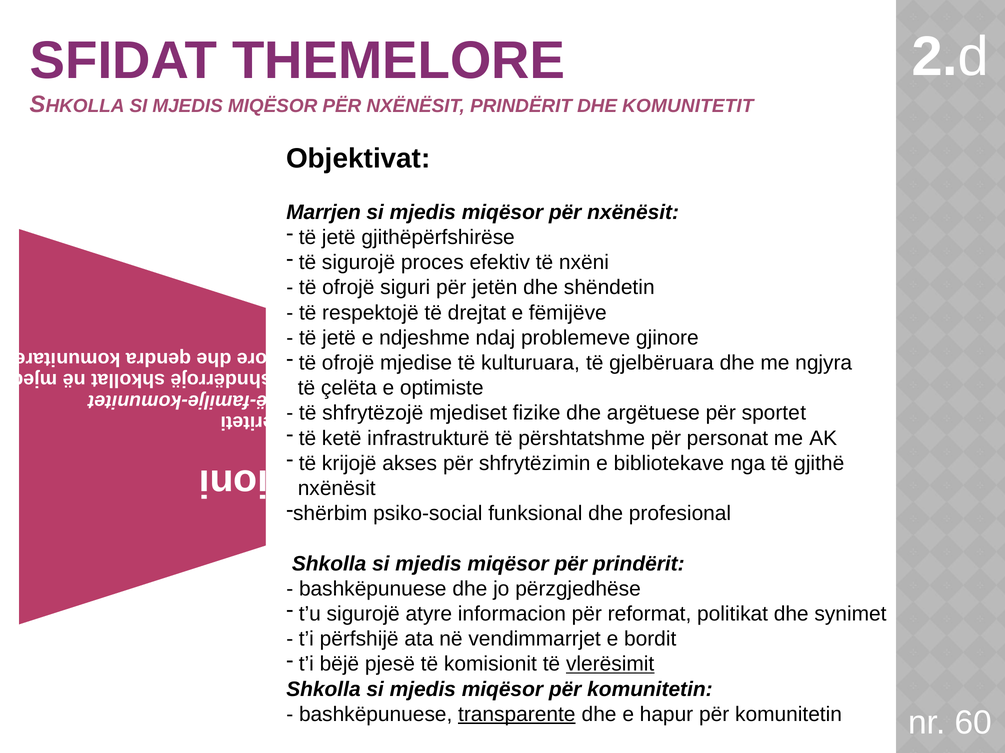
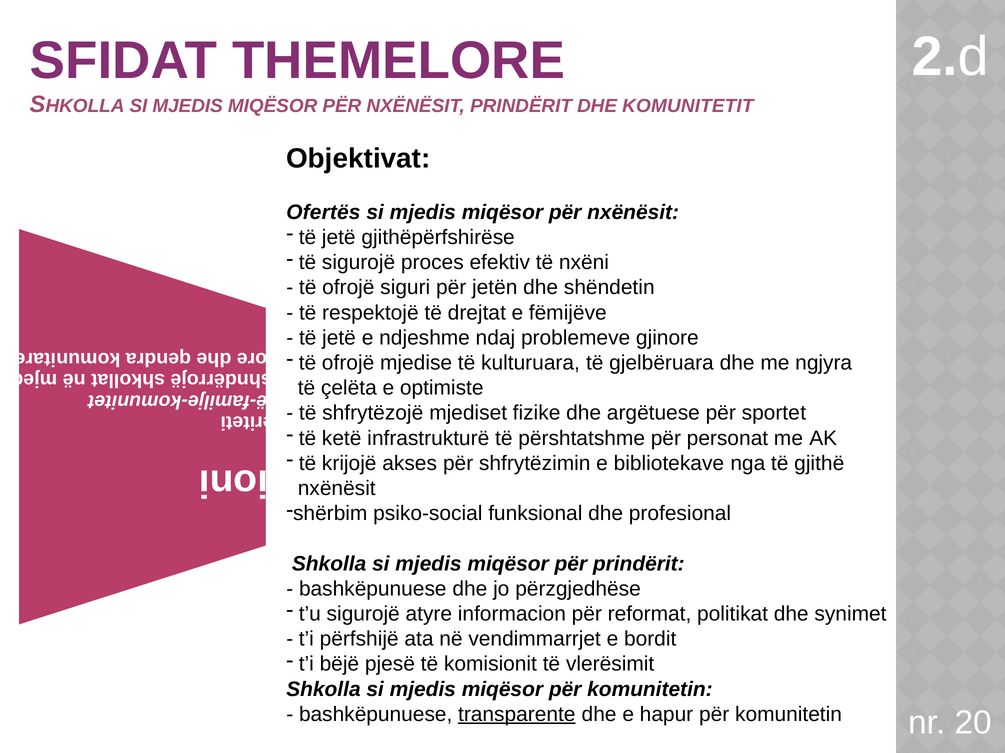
Marrjen: Marrjen -> Ofertës (323, 212)
vlerësimit underline: present -> none (610, 665)
60: 60 -> 20 (973, 724)
